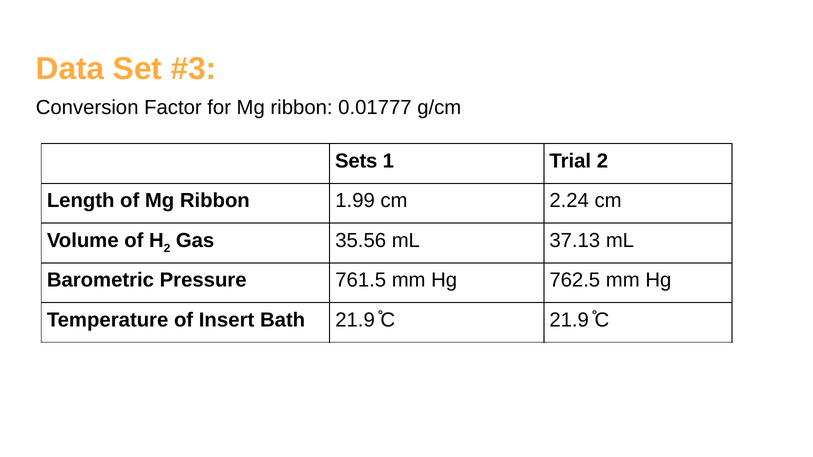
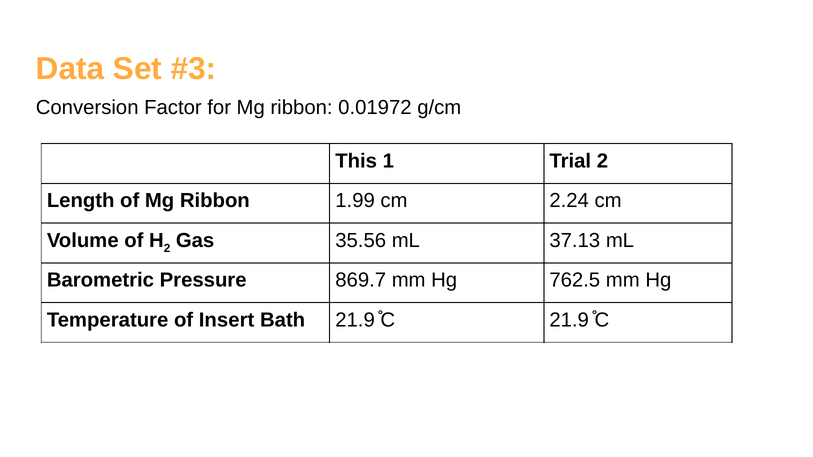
0.01777: 0.01777 -> 0.01972 (375, 108)
Sets: Sets -> This (356, 161)
761.5: 761.5 -> 869.7 (361, 280)
